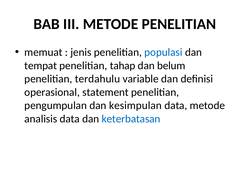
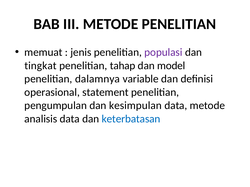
populasi colour: blue -> purple (163, 52)
tempat: tempat -> tingkat (41, 66)
belum: belum -> model (171, 66)
terdahulu: terdahulu -> dalamnya (97, 79)
